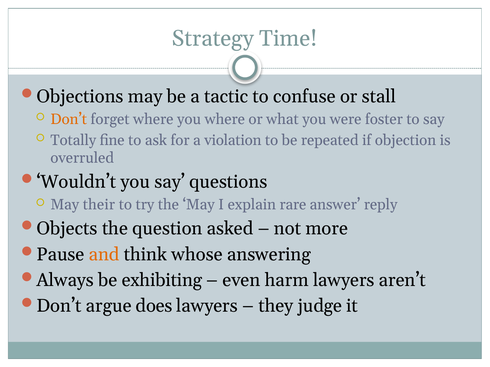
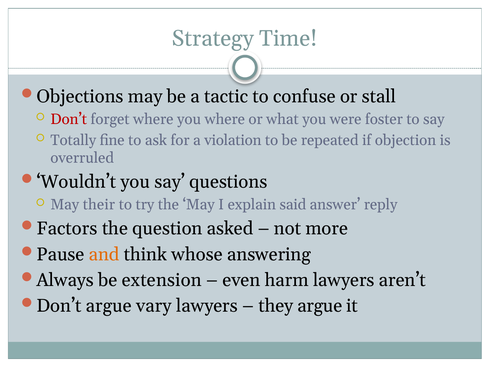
Don’t colour: orange -> red (69, 119)
rare: rare -> said (293, 205)
Objects: Objects -> Factors (67, 229)
exhibiting: exhibiting -> extension (162, 280)
does: does -> vary (154, 306)
they judge: judge -> argue (320, 306)
